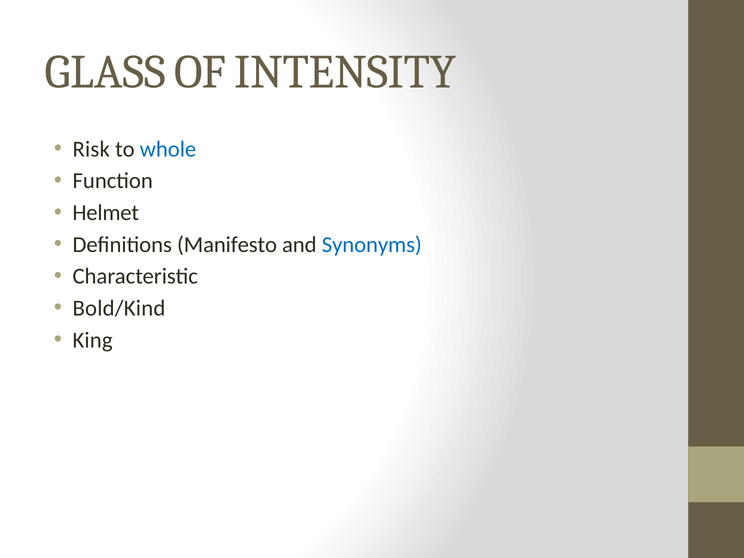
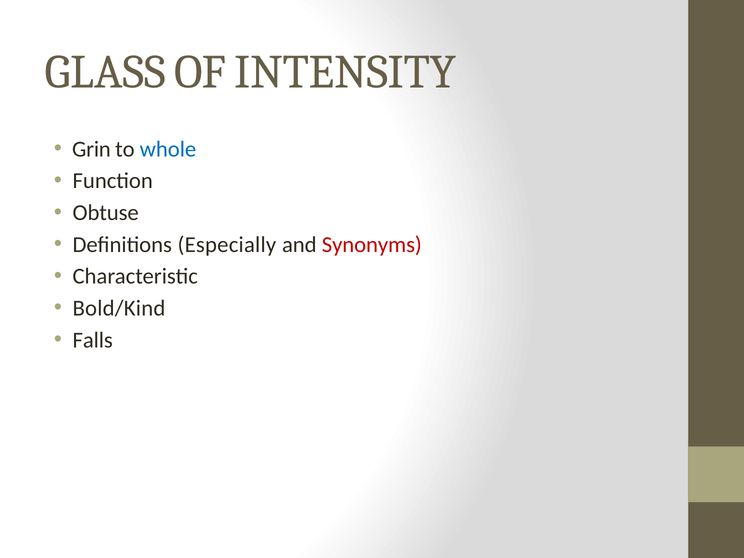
Risk: Risk -> Grin (91, 149)
Helmet: Helmet -> Obtuse (106, 213)
Manifesto: Manifesto -> Especially (227, 245)
Synonyms colour: blue -> red (372, 245)
King: King -> Falls (93, 340)
